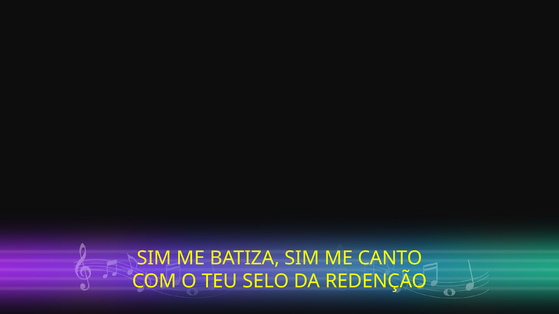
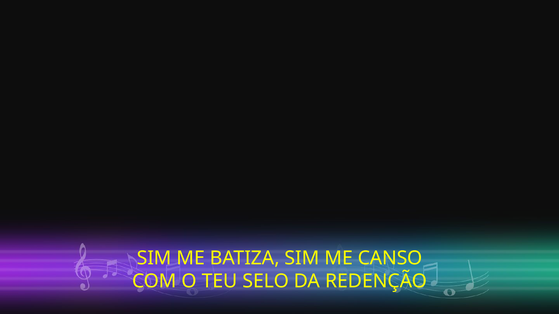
CANTO: CANTO -> CANSO (390, 258)
